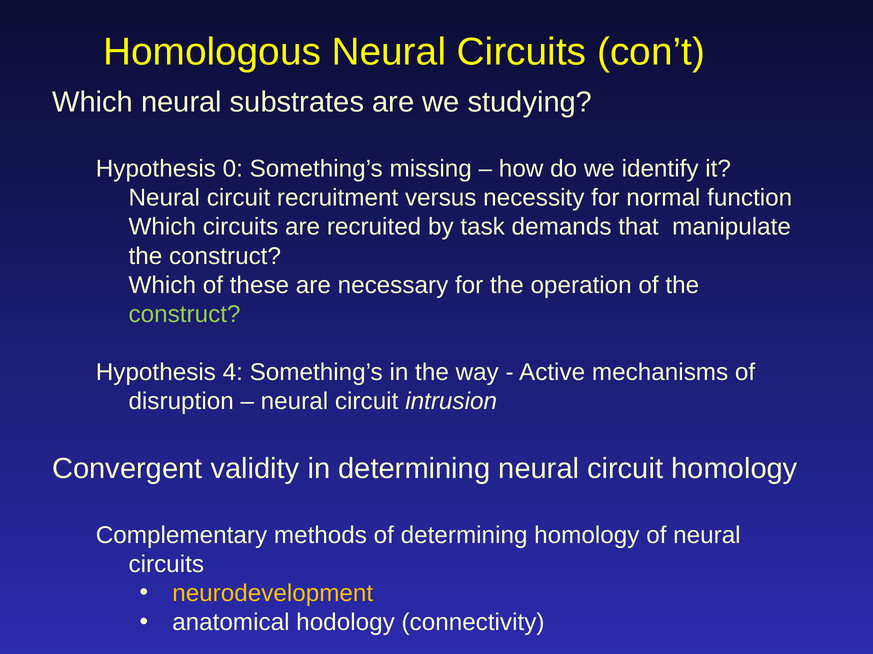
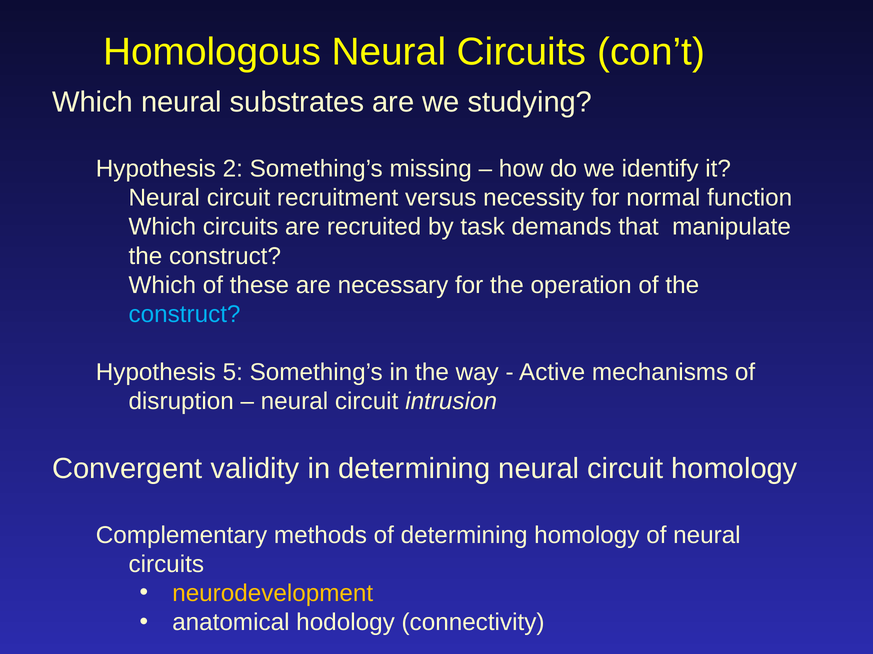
0: 0 -> 2 (233, 169)
construct colour: light green -> light blue (185, 315)
4: 4 -> 5 (233, 373)
